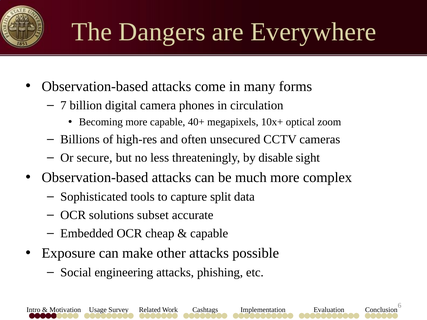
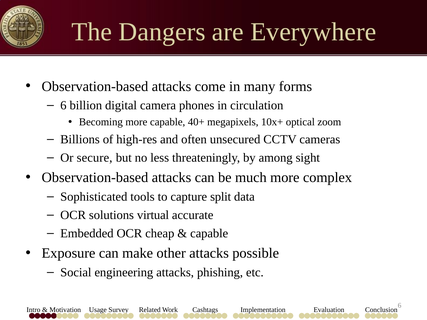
7: 7 -> 6 (63, 106)
disable: disable -> among (276, 158)
subset: subset -> virtual (153, 215)
